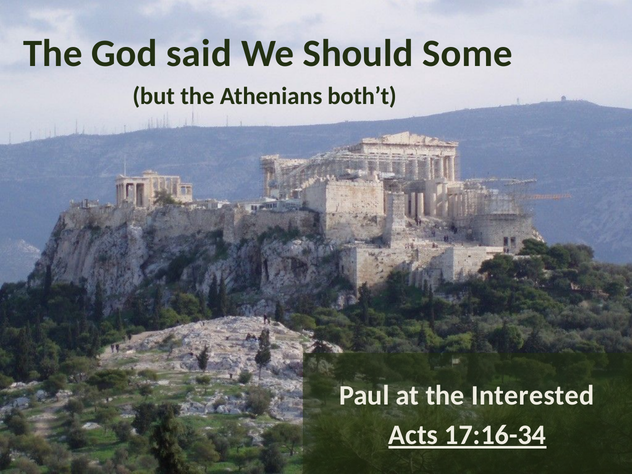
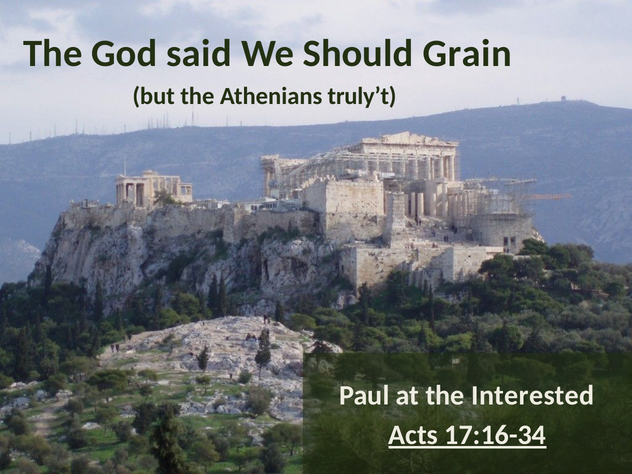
Some: Some -> Grain (467, 53)
both’t: both’t -> truly’t (362, 96)
